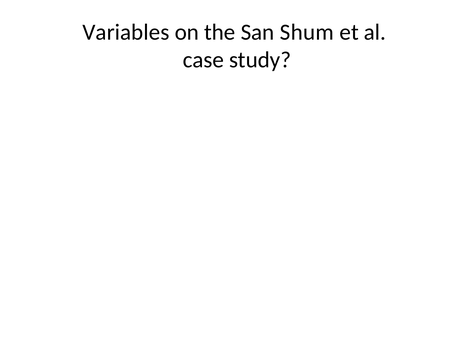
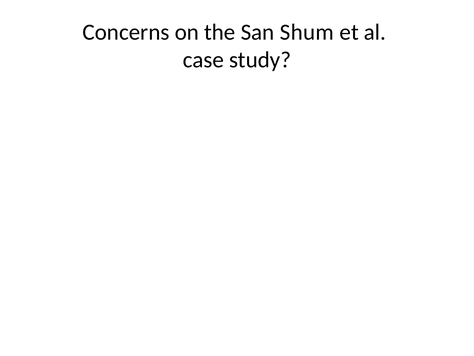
Variables: Variables -> Concerns (126, 32)
